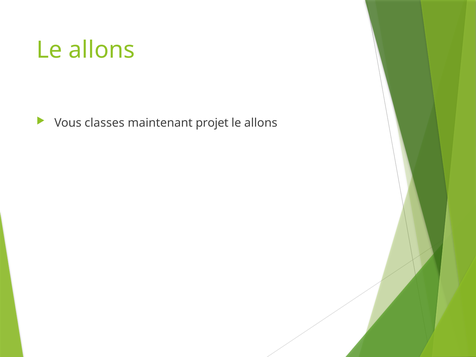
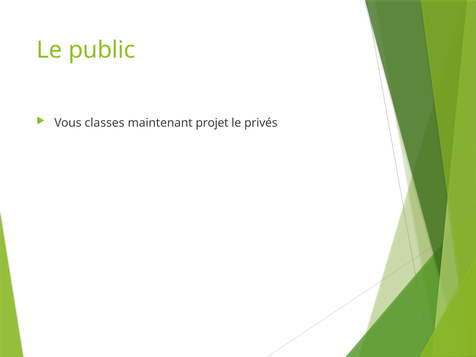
allons: allons -> public (102, 50)
allons: allons -> privés (261, 123)
